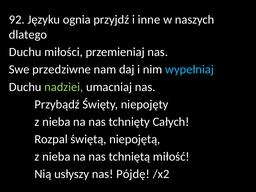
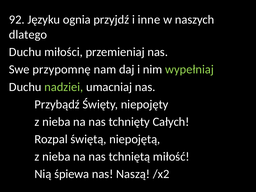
przedziwne: przedziwne -> przypomnę (62, 69)
wypełniaj colour: light blue -> light green (190, 69)
usłyszy: usłyszy -> śpiewa (72, 174)
Pójdę: Pójdę -> Naszą (133, 174)
